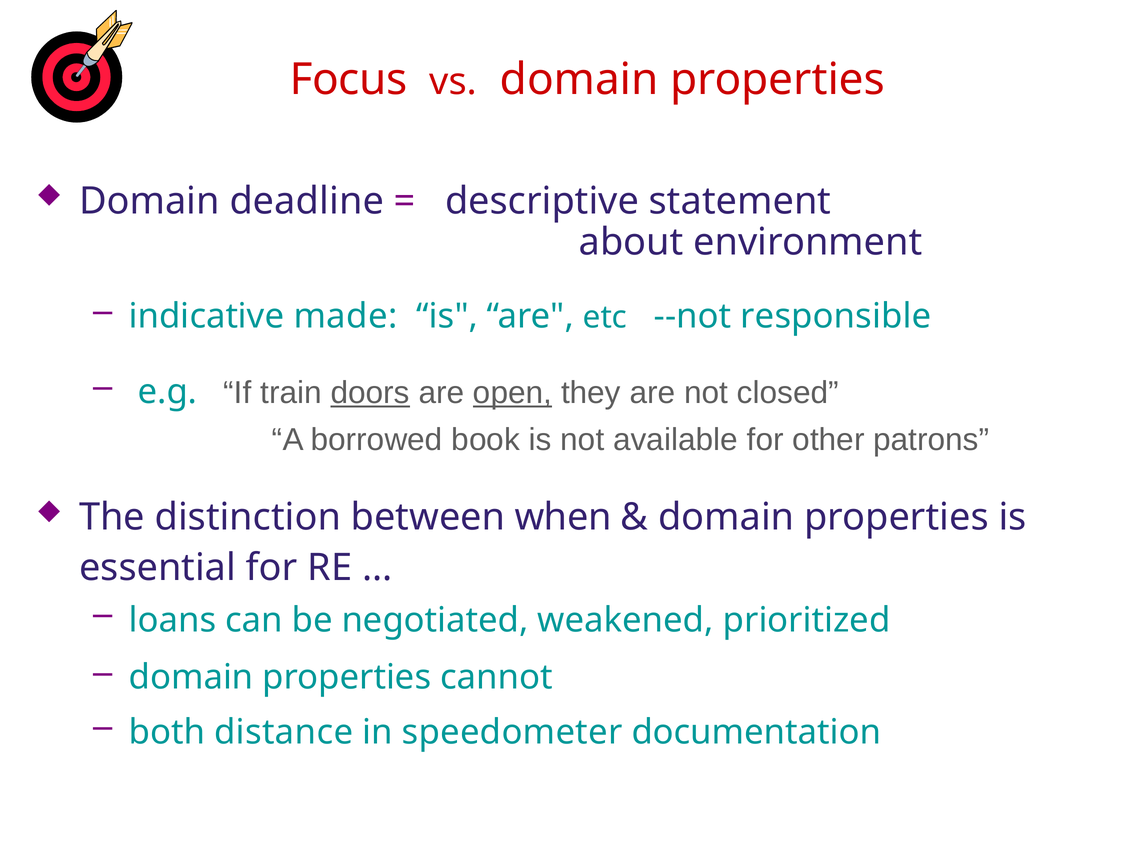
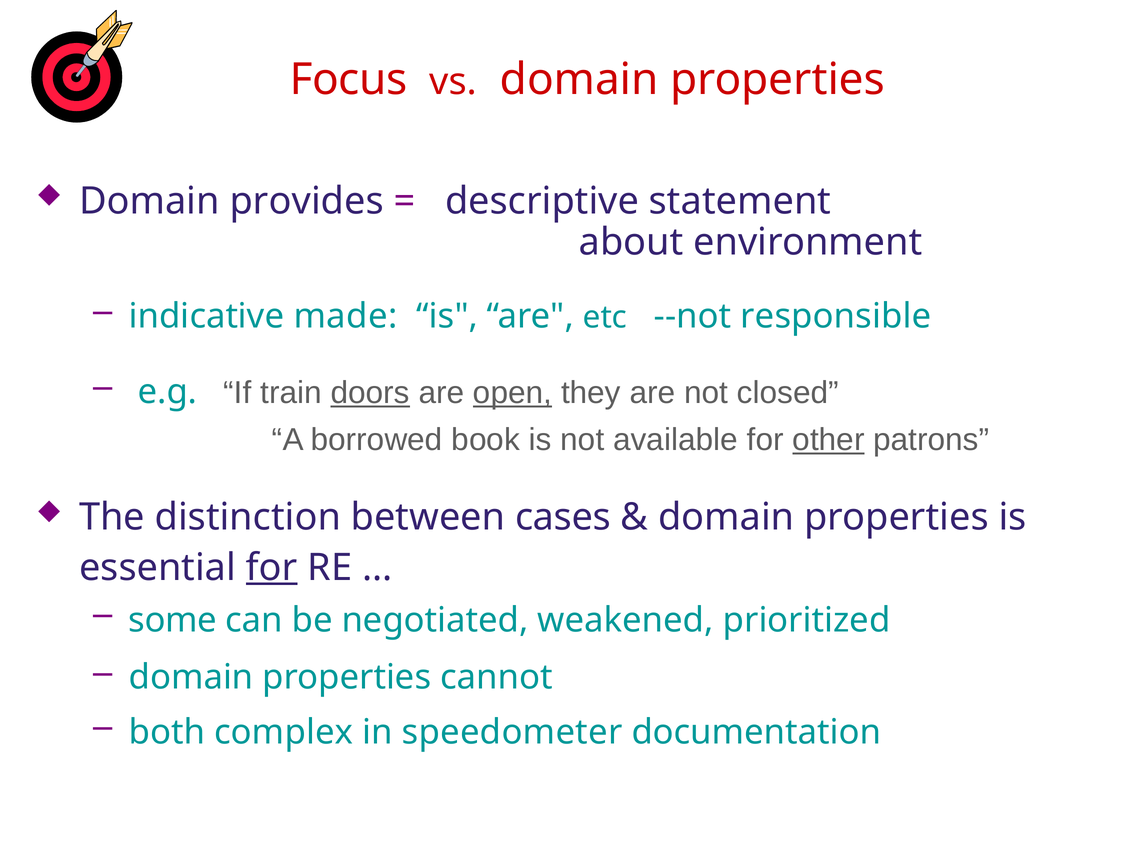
deadline: deadline -> provides (307, 201)
other underline: none -> present (829, 440)
when: when -> cases (563, 517)
for underline: none -> present (272, 567)
loans: loans -> some (173, 620)
distance: distance -> complex (284, 732)
